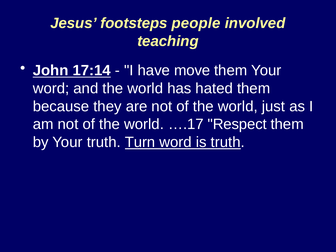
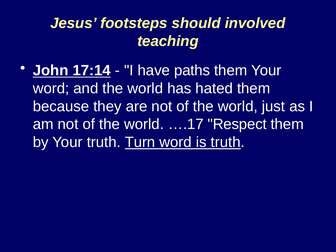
people: people -> should (196, 23)
move: move -> paths (192, 70)
